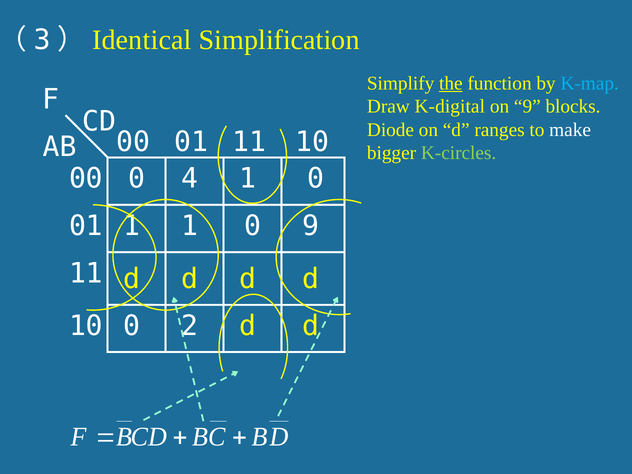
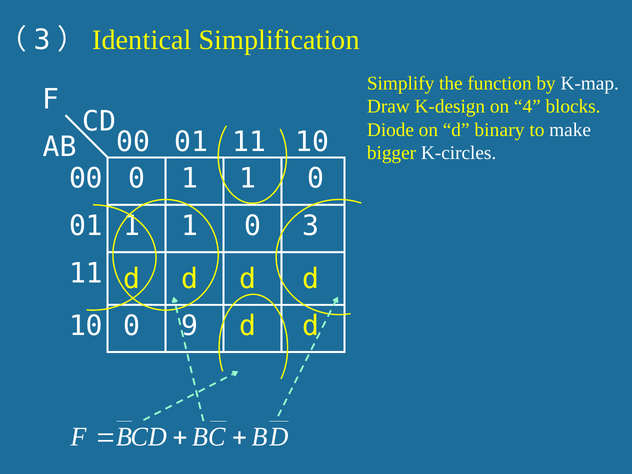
the underline: present -> none (451, 83)
K-map colour: light blue -> white (590, 83)
K-digital: K-digital -> K-design (450, 107)
on 9: 9 -> 4 (527, 107)
ranges: ranges -> binary (499, 130)
K-circles colour: light green -> white (459, 153)
4: 4 -> 1 (190, 179)
1 9: 9 -> 3 (311, 226)
2: 2 -> 9 (190, 326)
